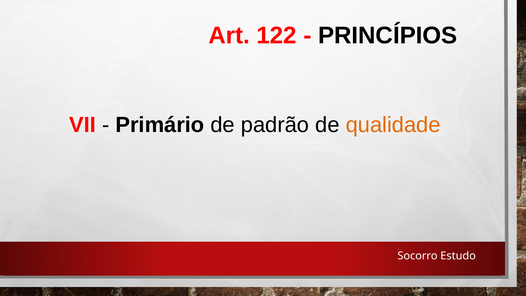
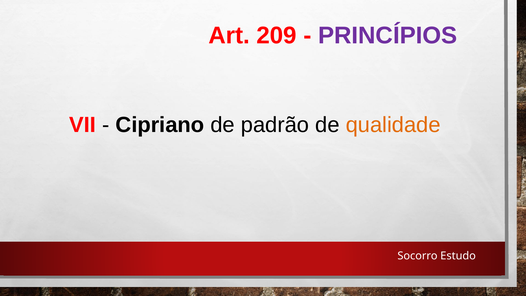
122: 122 -> 209 (277, 35)
PRINCÍPIOS colour: black -> purple (388, 35)
Primário: Primário -> Cipriano (160, 125)
